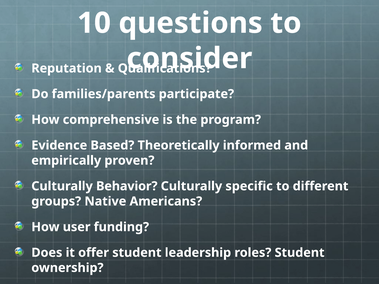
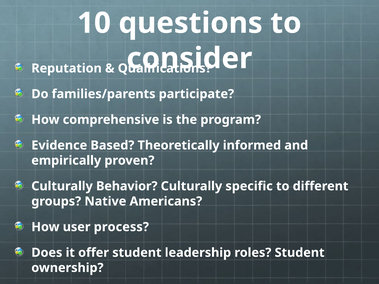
funding: funding -> process (121, 227)
